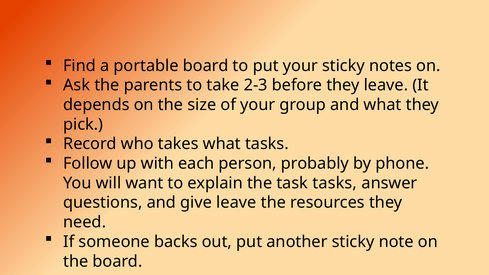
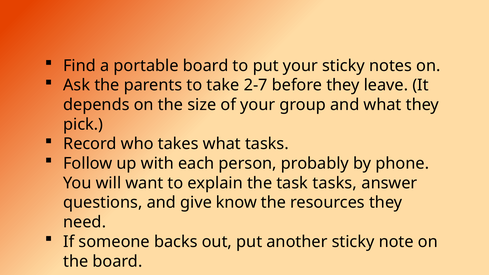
2-3: 2-3 -> 2-7 (256, 85)
give leave: leave -> know (236, 203)
